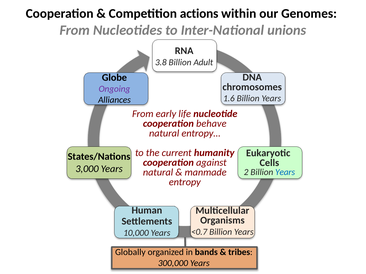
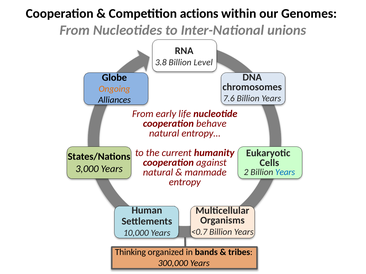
Adult: Adult -> Level (203, 62)
Ongoing colour: purple -> orange (114, 89)
1.6: 1.6 -> 7.6 (229, 99)
Globally: Globally -> Thinking (130, 253)
